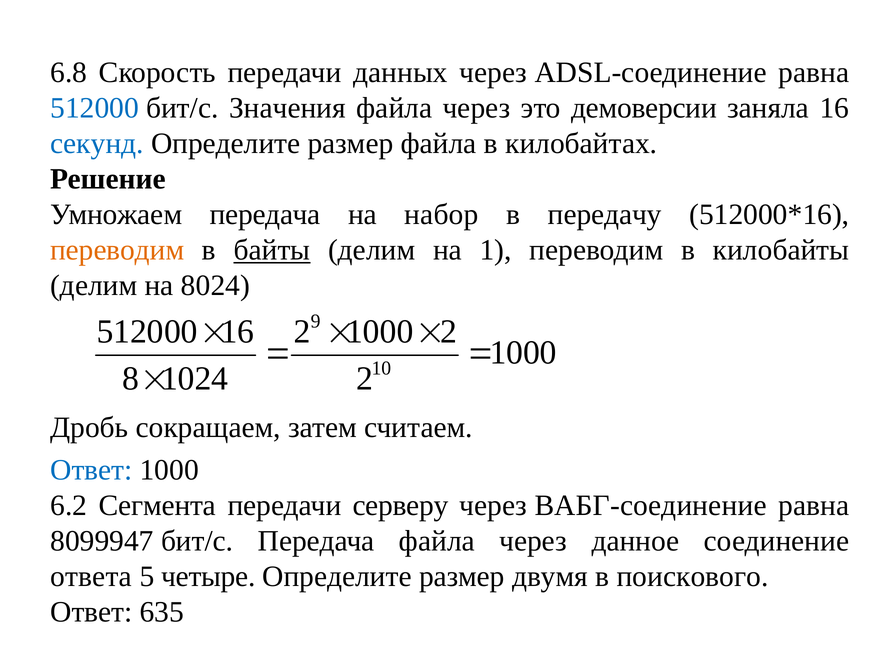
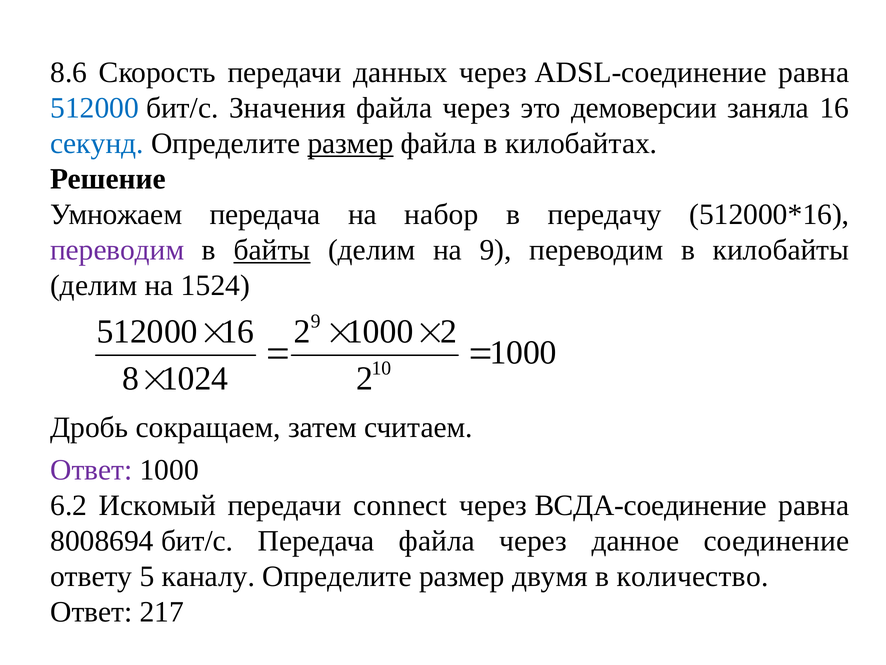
6.8: 6.8 -> 8.6 (69, 73)
размер underline: none -> present (351, 143)
переводим colour: orange -> purple (117, 250)
на 1: 1 -> 9 (496, 250)
8024: 8024 -> 1524 (215, 285)
Ответ colour: blue -> purple (91, 470)
Сегмента: Сегмента -> Искомый (157, 505)
серверу: серверу -> connect (400, 505)
ВАБГ-соединение: ВАБГ-соединение -> ВСДА-соединение (651, 505)
8099947: 8099947 -> 8008694 (102, 541)
ответа: ответа -> ответу (91, 576)
четыре: четыре -> каналу (208, 576)
поискового: поискового -> количество (693, 576)
635: 635 -> 217 (162, 612)
